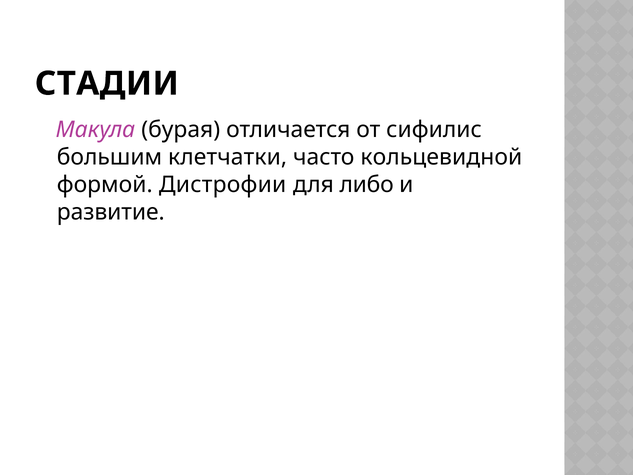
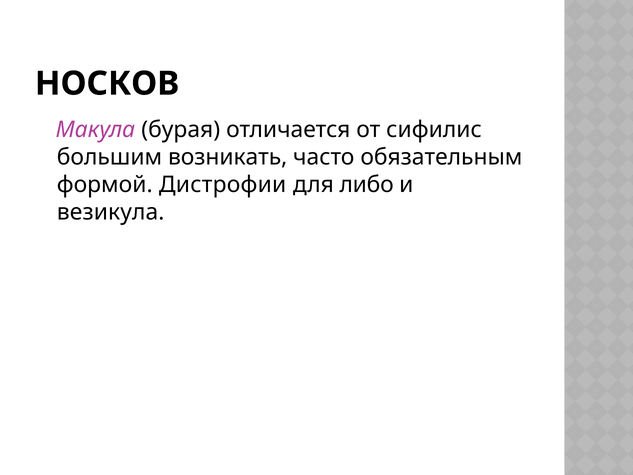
СТАДИИ: СТАДИИ -> НОСКОВ (107, 84)
клетчатки: клетчатки -> возникать (228, 157)
кольцевидной: кольцевидной -> обязательным (441, 157)
развитие: развитие -> везикула (111, 212)
